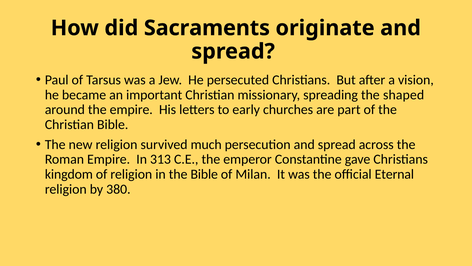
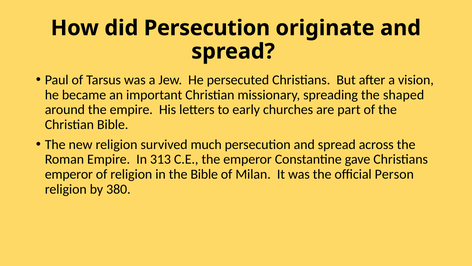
did Sacraments: Sacraments -> Persecution (207, 28)
kingdom: kingdom -> emperor (69, 174)
Eternal: Eternal -> Person (394, 174)
